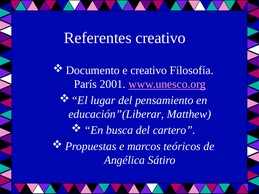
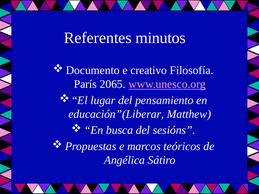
Referentes creativo: creativo -> minutos (161, 38)
2001: 2001 -> 2065 (113, 84)
cartero: cartero -> sesións (174, 130)
